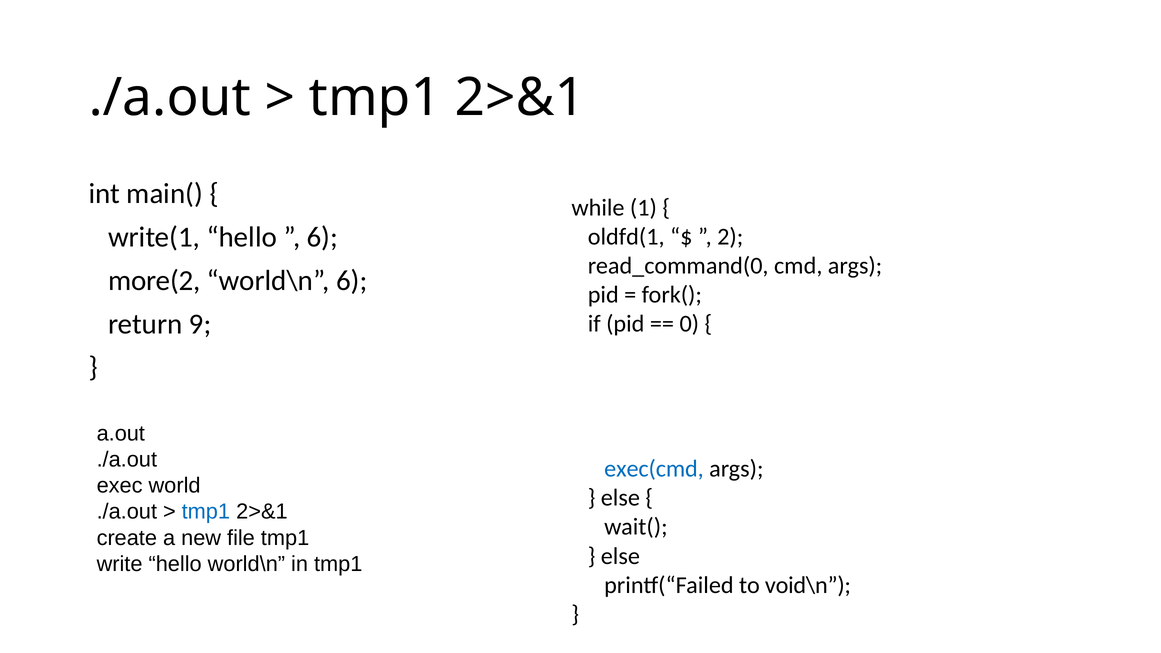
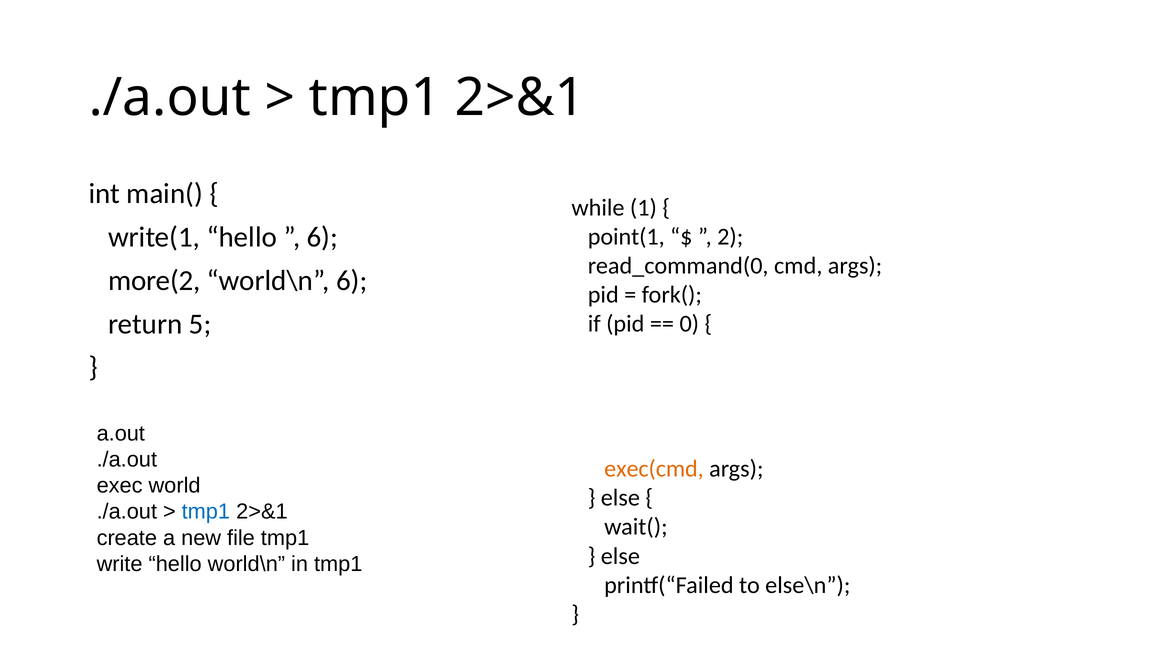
oldfd(1: oldfd(1 -> point(1 (626, 237)
9: 9 -> 5 (200, 324)
exec(cmd colour: blue -> orange (654, 469)
void\n: void\n -> else\n (808, 585)
